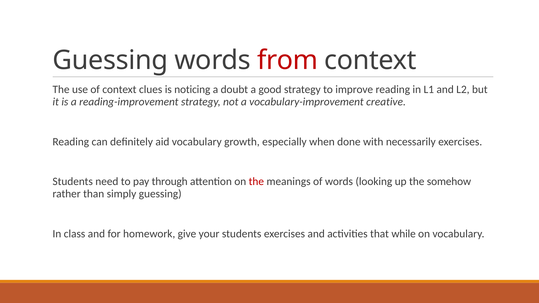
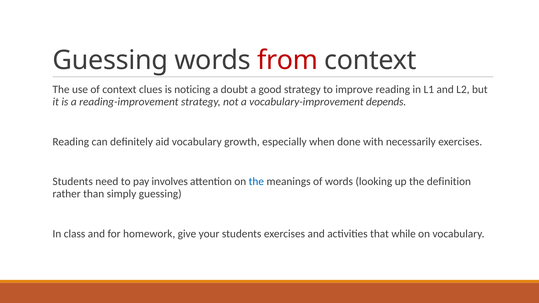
creative: creative -> depends (386, 102)
through: through -> involves (170, 182)
the colour: red -> blue (256, 182)
somehow: somehow -> definition (449, 182)
